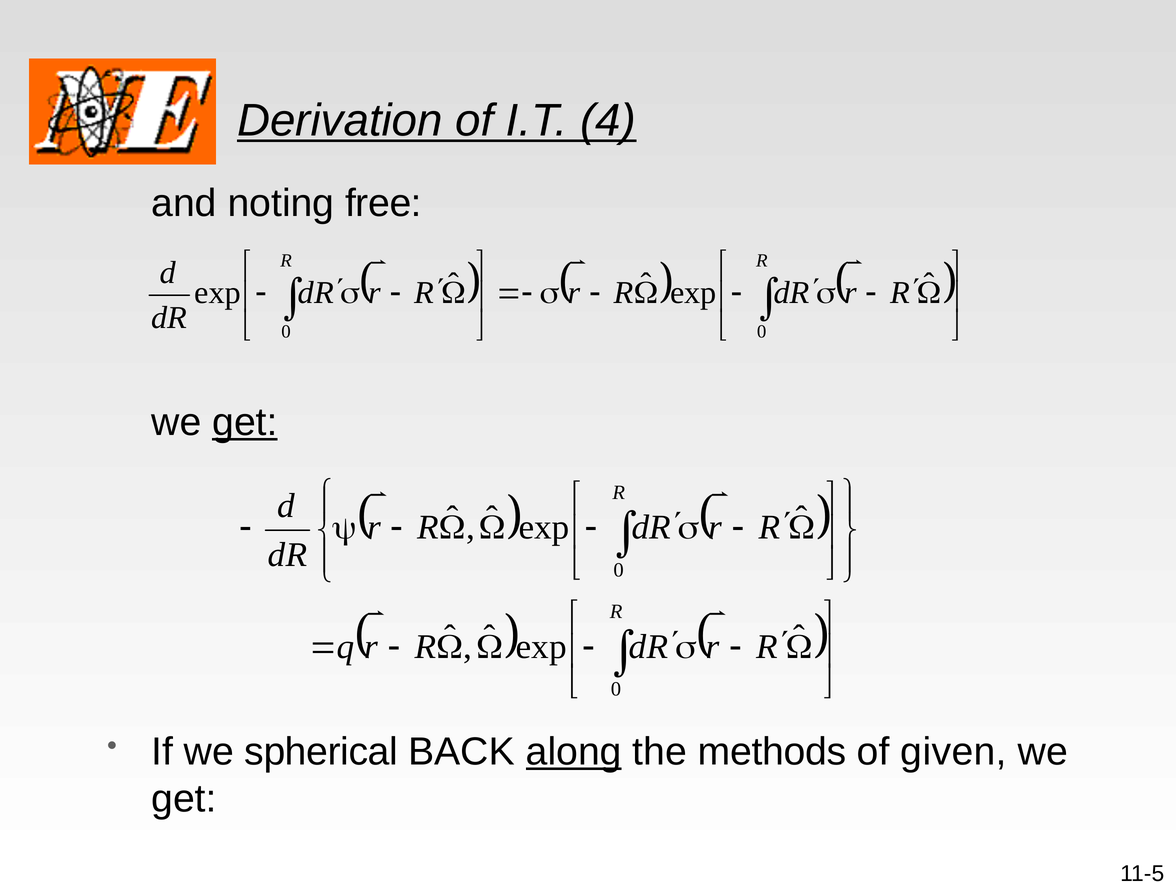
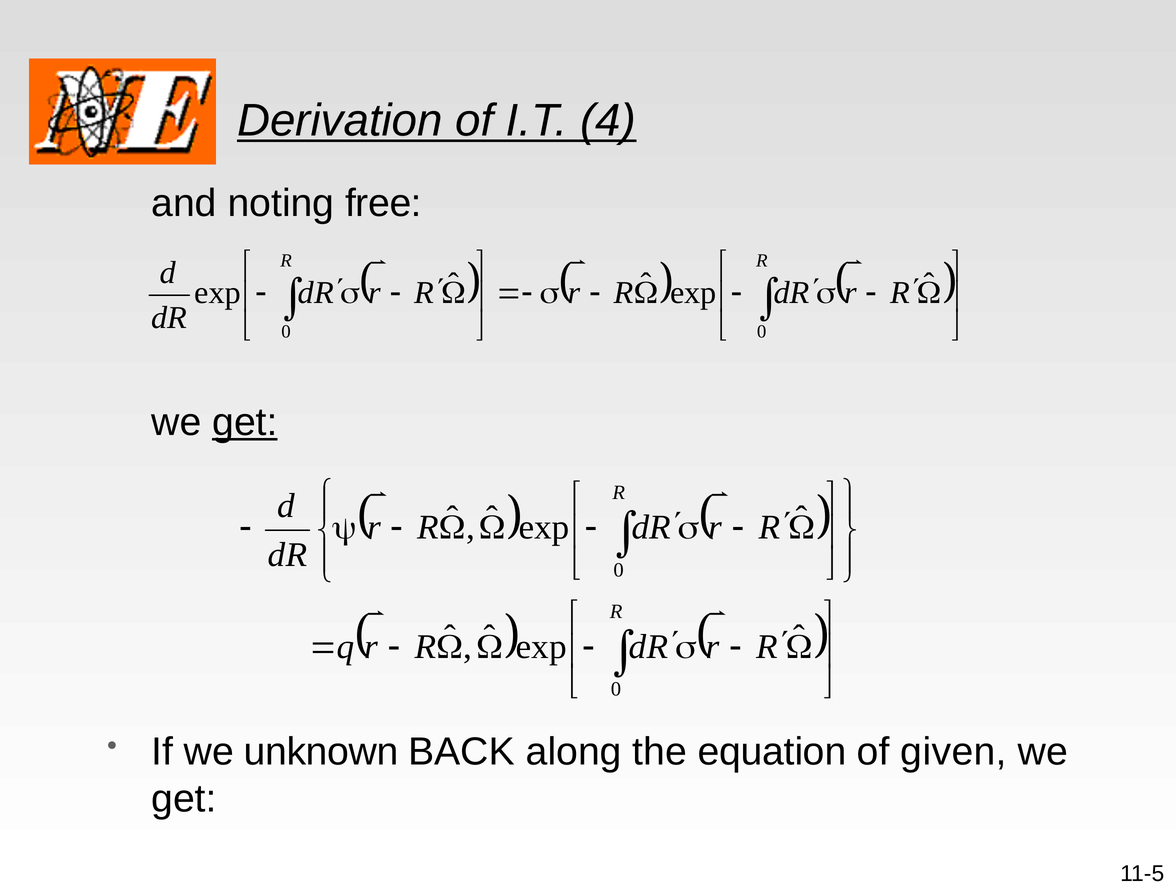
spherical: spherical -> unknown (321, 752)
along underline: present -> none (574, 752)
methods: methods -> equation (772, 752)
